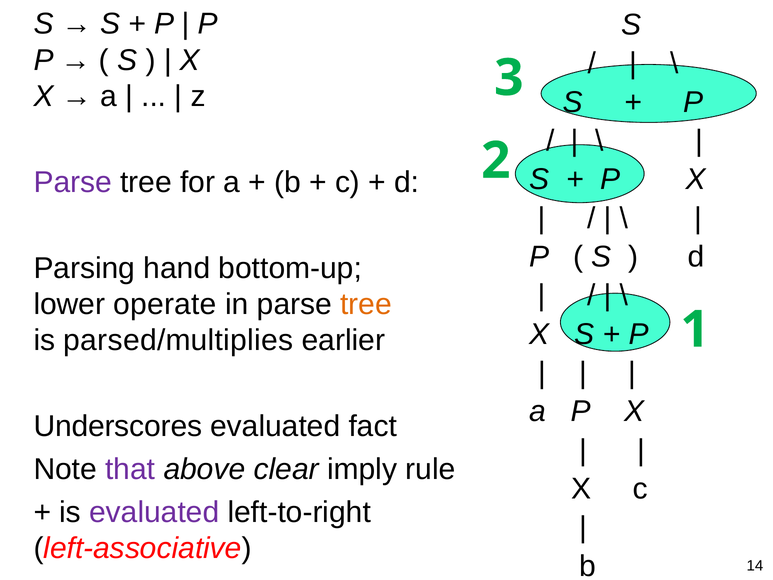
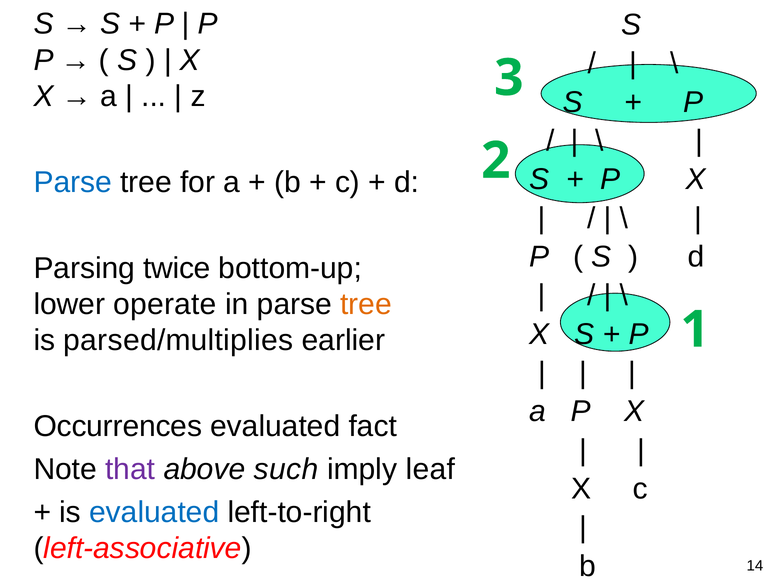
Parse colour: purple -> blue (73, 182)
hand: hand -> twice (177, 268)
Underscores: Underscores -> Occurrences (118, 426)
clear: clear -> such (286, 469)
rule: rule -> leaf (430, 469)
evaluated colour: purple -> blue (154, 512)
